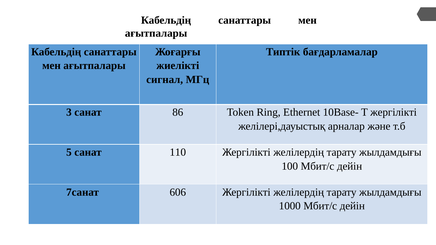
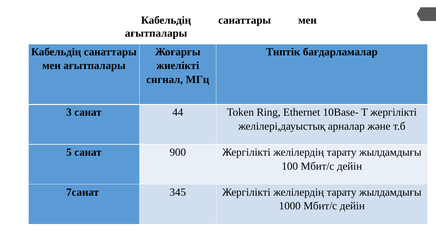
86: 86 -> 44 (178, 112)
110: 110 -> 900 (178, 152)
606: 606 -> 345 (178, 192)
